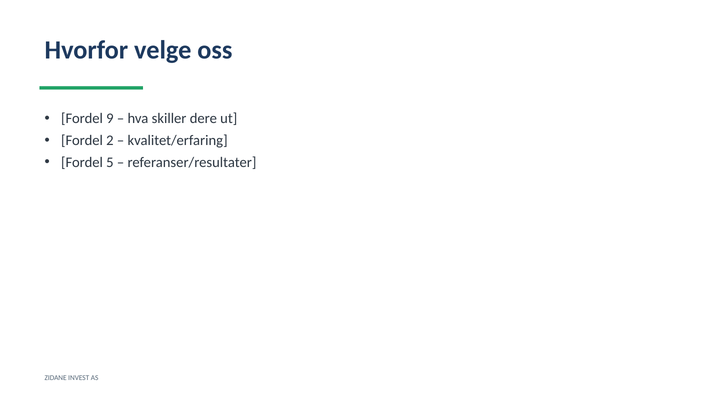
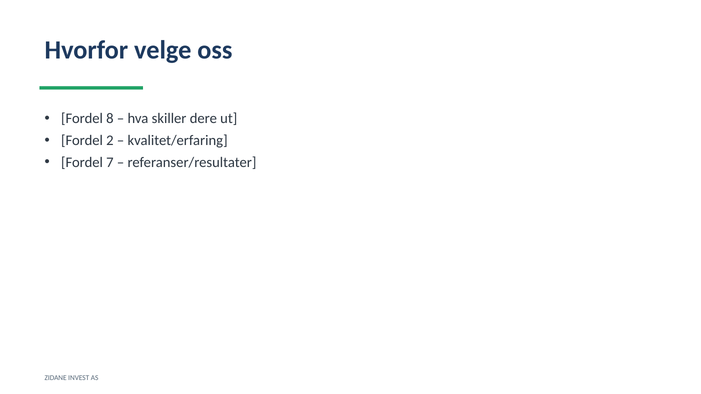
9: 9 -> 8 (110, 119)
5: 5 -> 7 (110, 163)
